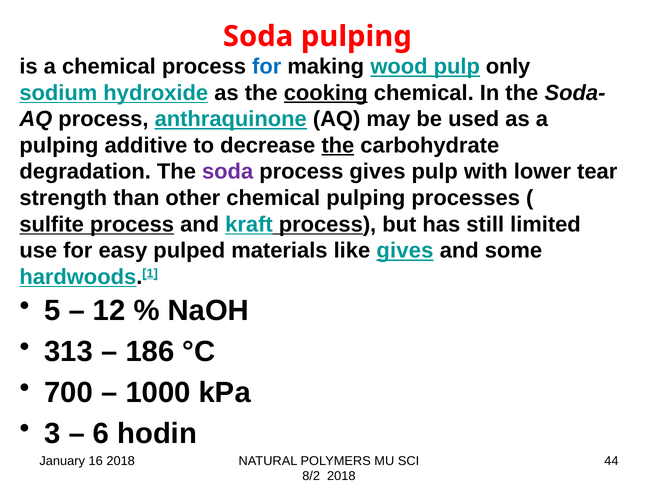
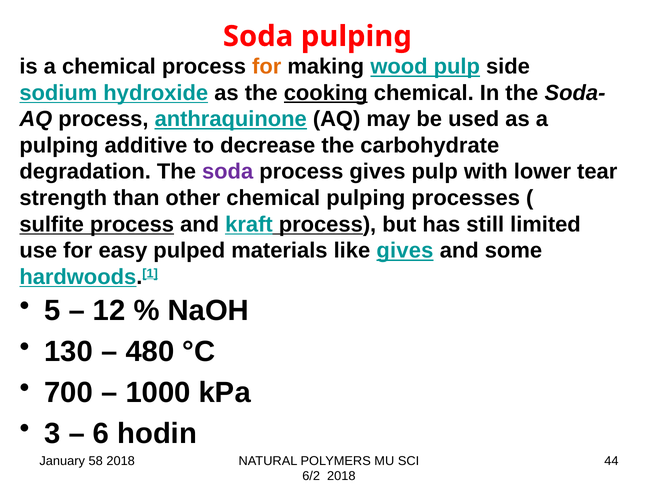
for colour: blue -> orange (267, 67)
only: only -> side (508, 67)
the underline: present -> none (338, 146)
313: 313 -> 130 (69, 352)
186: 186 -> 480 (150, 352)
16: 16 -> 58 (96, 461)
8/2: 8/2 -> 6/2 (311, 477)
